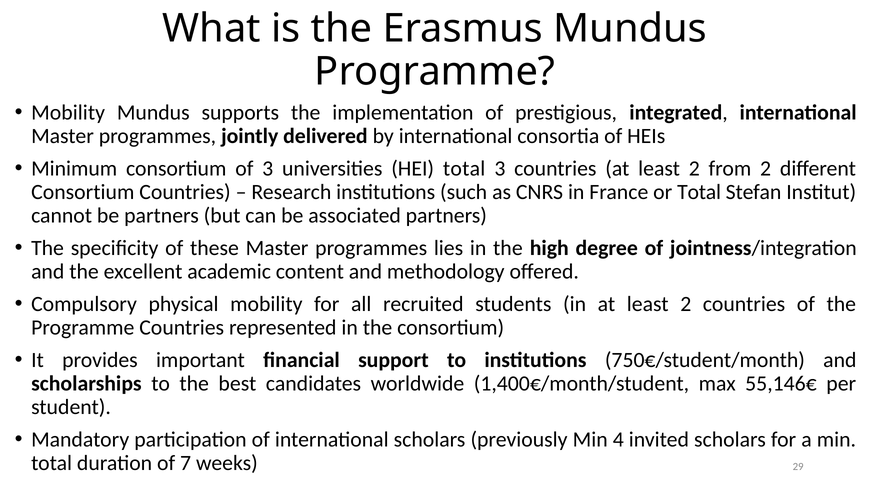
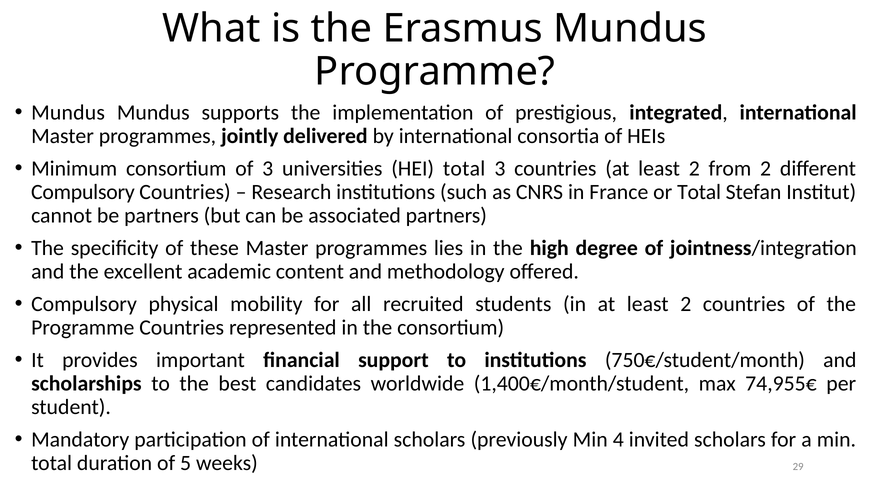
Mobility: Mobility -> Mundus (68, 113)
Consortium: Consortium -> Compulsory (83, 192)
55,146€: 55,146€ -> 74,955€ (781, 384)
7: 7 -> 5 (186, 463)
